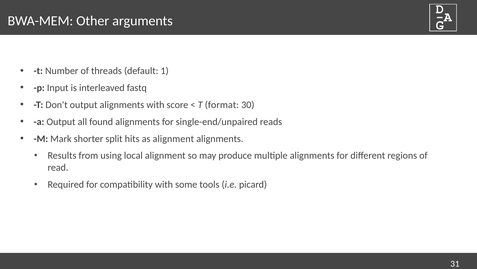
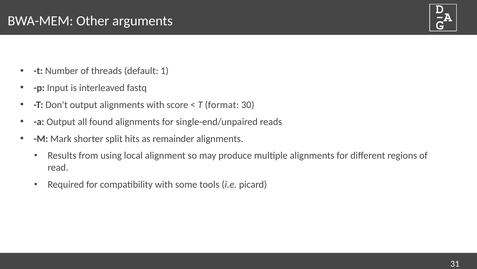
as alignment: alignment -> remainder (173, 138)
